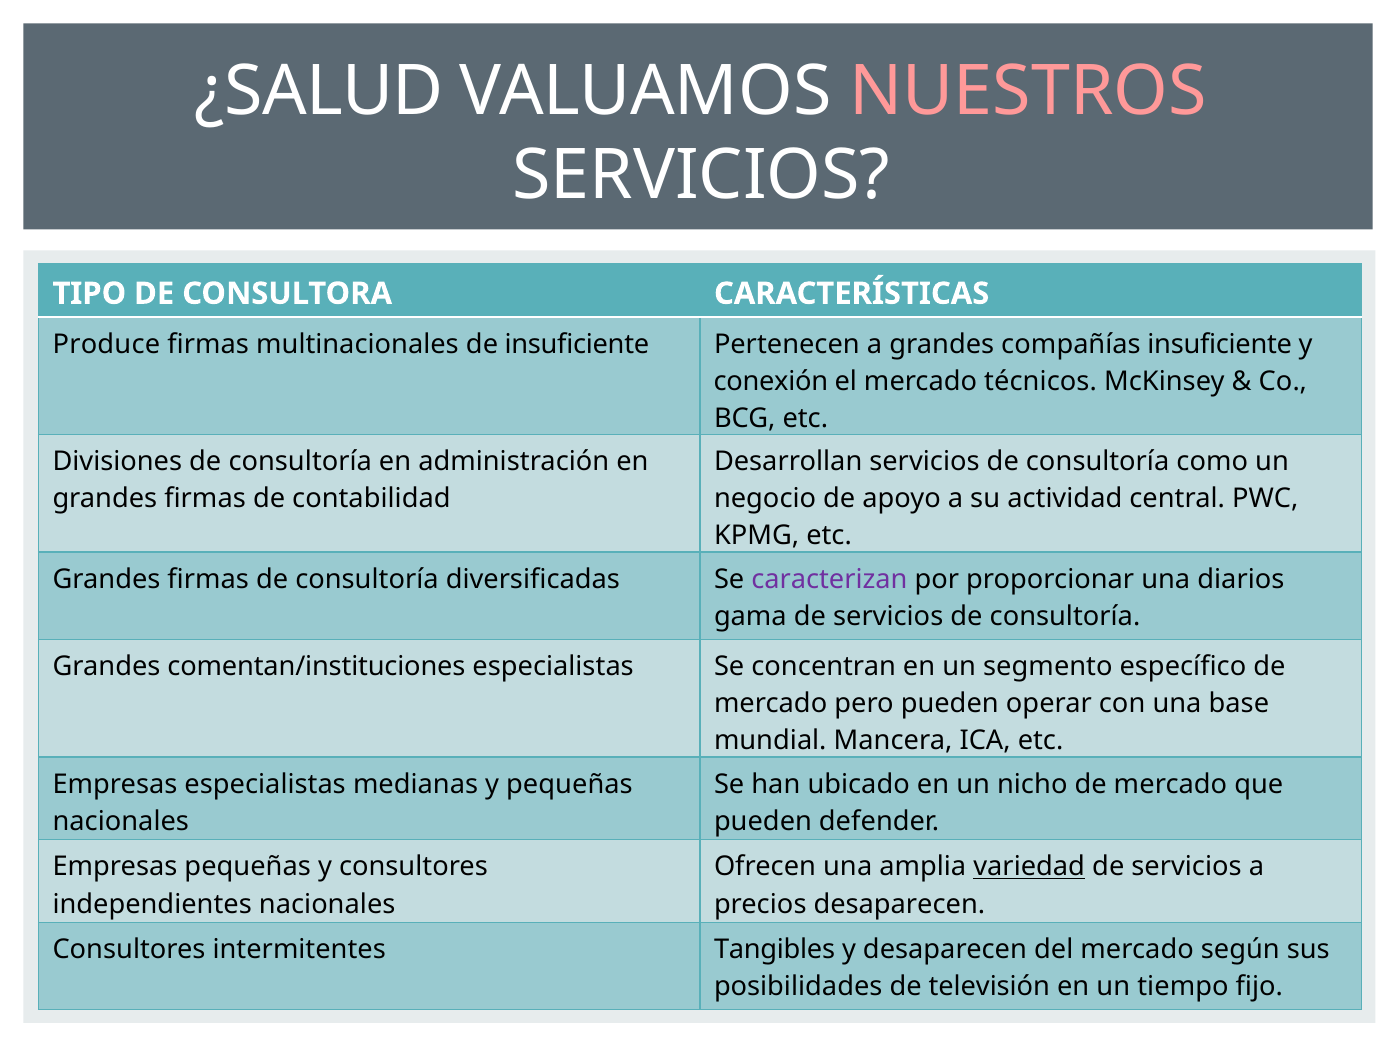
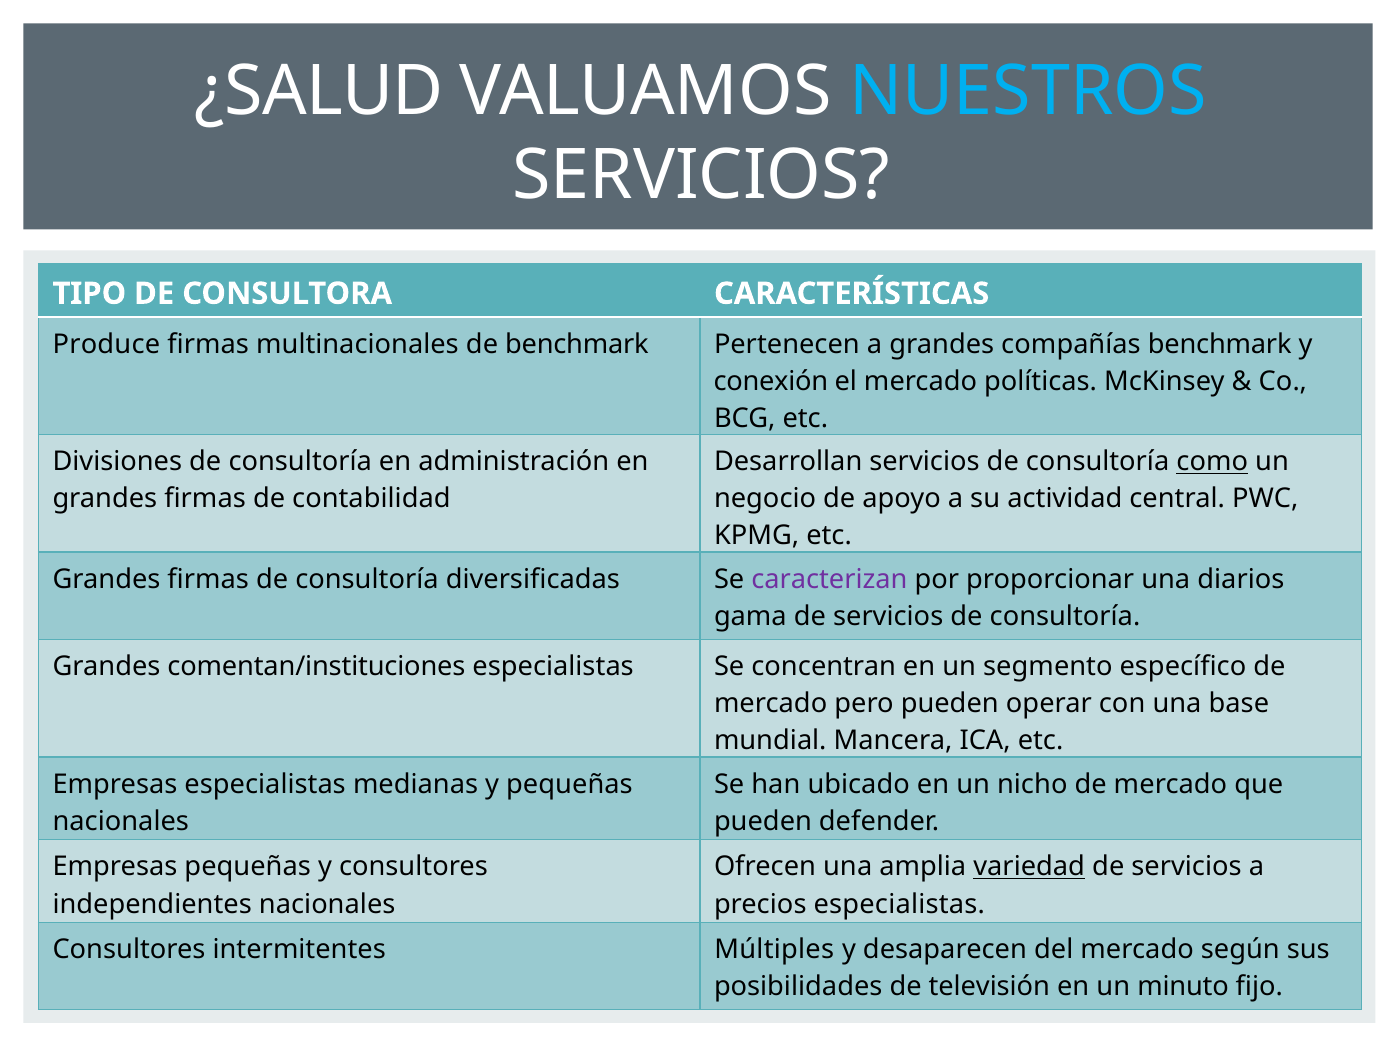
NUESTROS colour: pink -> light blue (1028, 91)
de insuficiente: insuficiente -> benchmark (577, 344)
compañías insuficiente: insuficiente -> benchmark (1220, 344)
técnicos: técnicos -> políticas (1041, 381)
como underline: none -> present (1212, 462)
precios desaparecen: desaparecen -> especialistas (899, 904)
Tangibles: Tangibles -> Múltiples (774, 950)
tiempo: tiempo -> minuto (1183, 987)
